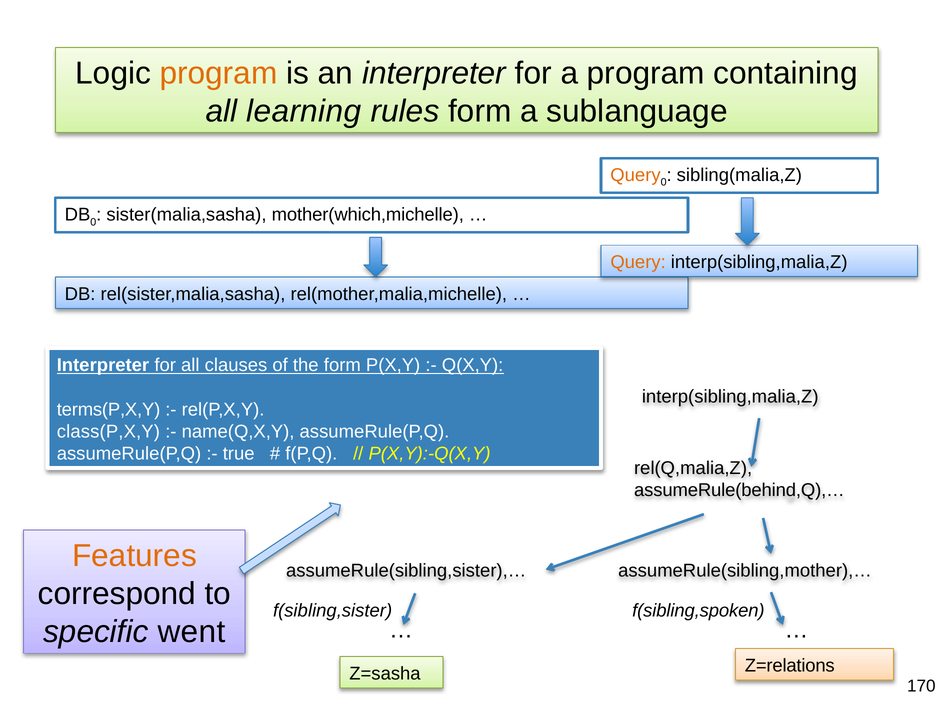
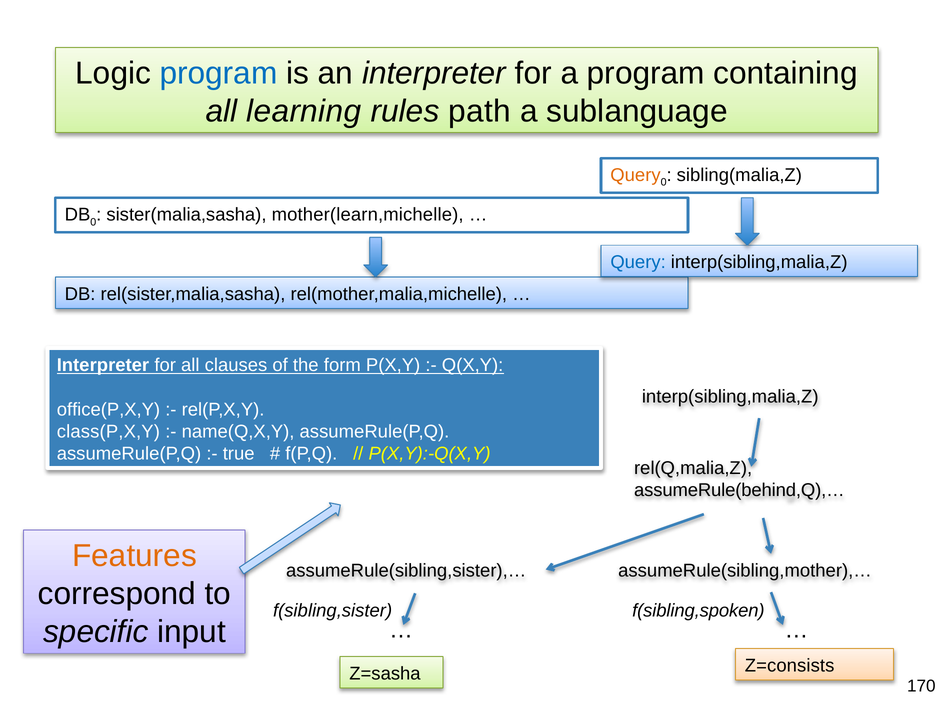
program colour: orange -> blue (219, 73)
rules form: form -> path (480, 111)
mother(which,michelle: mother(which,michelle -> mother(learn,michelle (368, 215)
Query colour: orange -> blue (638, 262)
terms(P,X,Y: terms(P,X,Y -> office(P,X,Y (108, 409)
went: went -> input (192, 632)
Z=relations: Z=relations -> Z=consists (790, 666)
